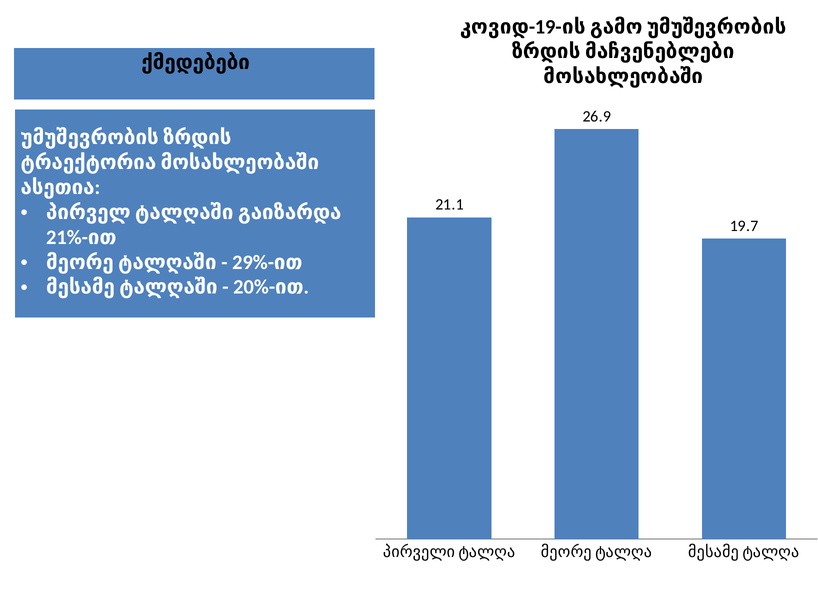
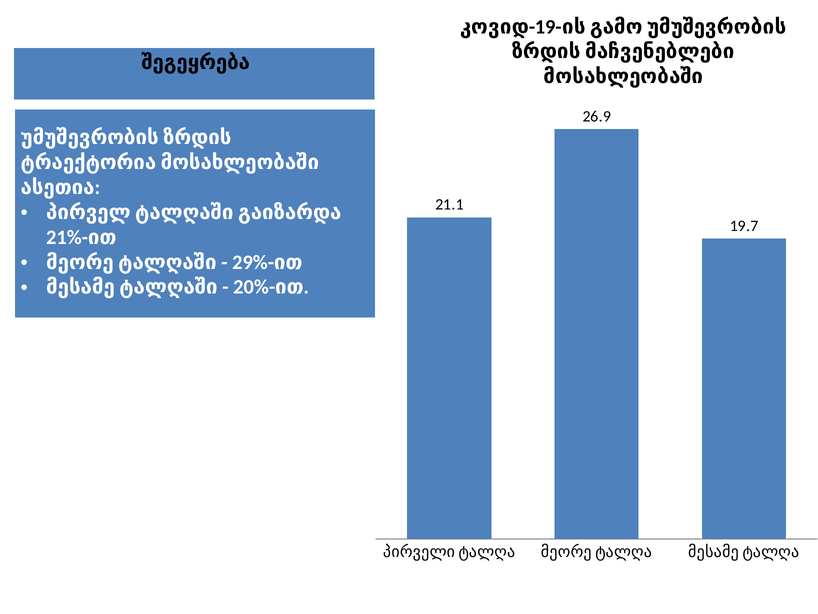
ქმედებები: ქმედებები -> შეგეყრება (196, 62)
